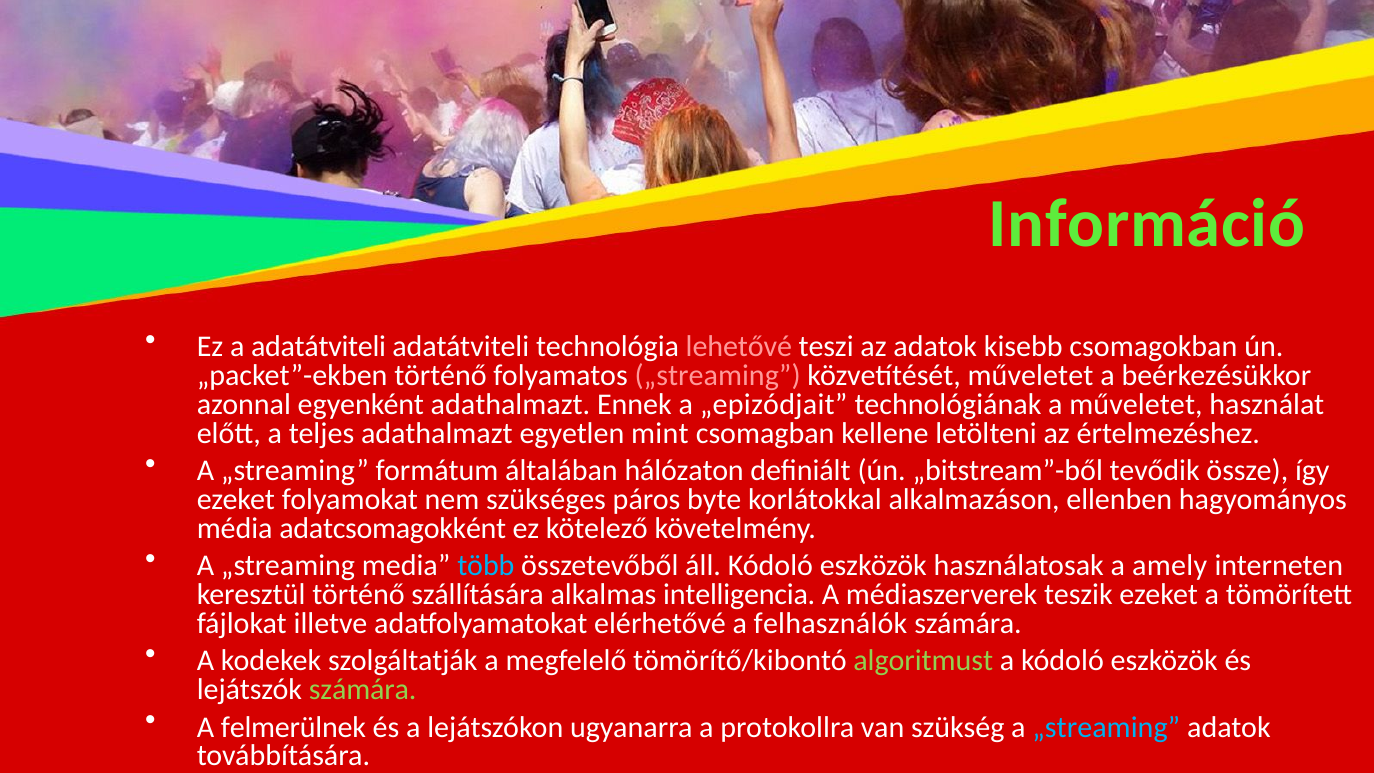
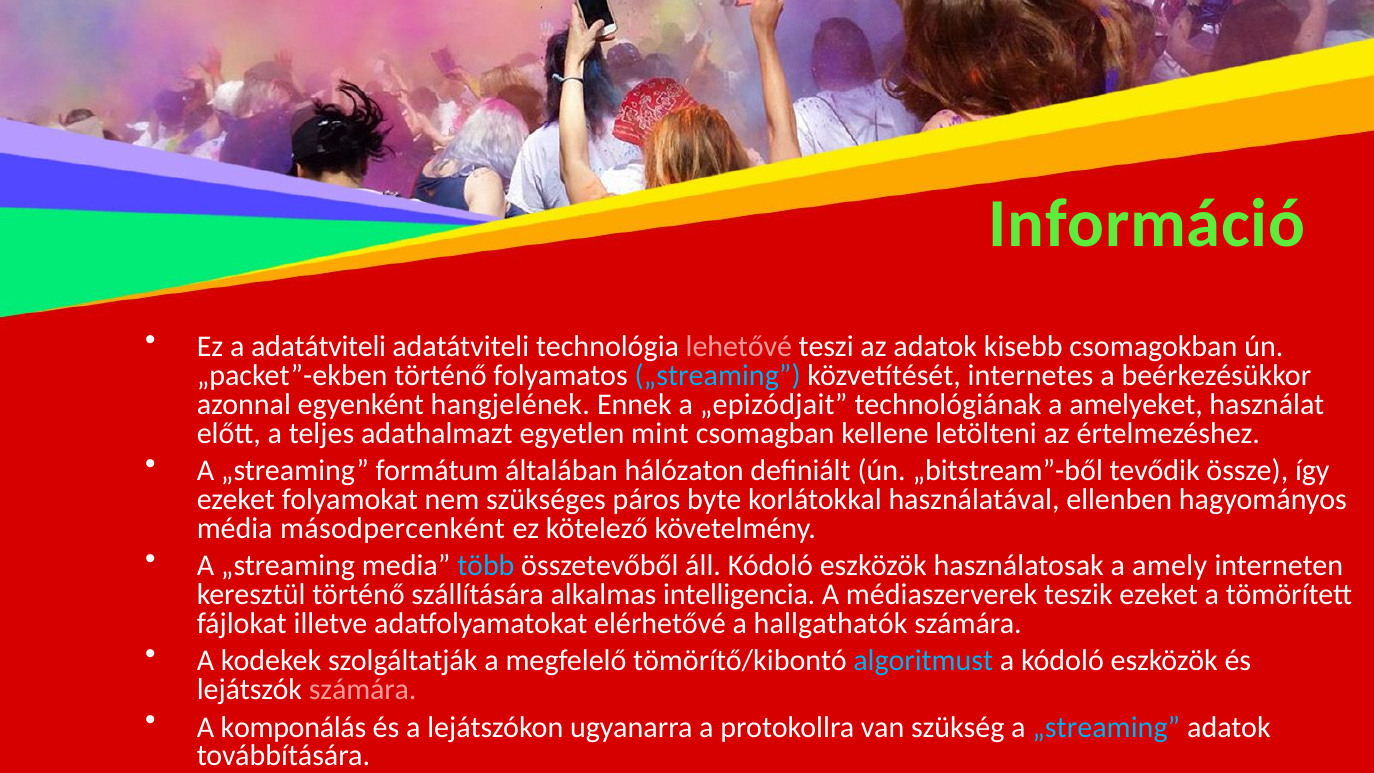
„streaming colour: pink -> light blue (718, 376)
közvetítését műveletet: műveletet -> internetes (1031, 376)
egyenként adathalmazt: adathalmazt -> hangjelének (510, 405)
a műveletet: műveletet -> amelyeket (1136, 405)
alkalmazáson: alkalmazáson -> használatával (974, 500)
adatcsomagokként: adatcsomagokként -> másodpercenként (393, 528)
felhasználók: felhasználók -> hallgathatók (831, 624)
algoritmust colour: light green -> light blue (923, 661)
számára colour: light green -> pink (363, 690)
felmerülnek: felmerülnek -> komponálás (293, 727)
